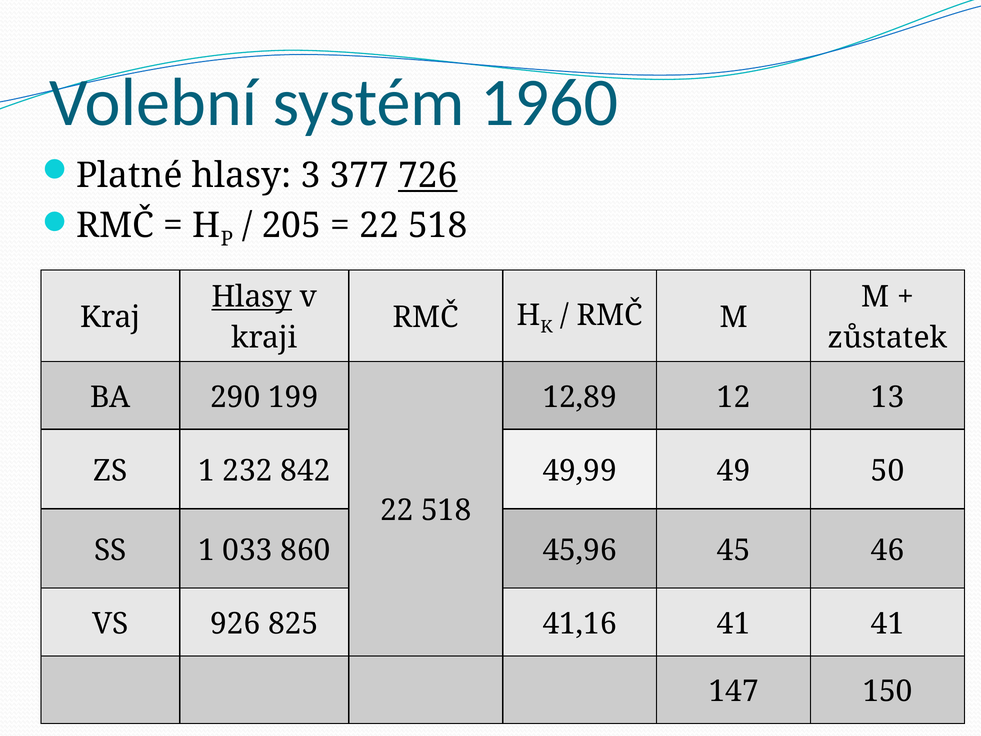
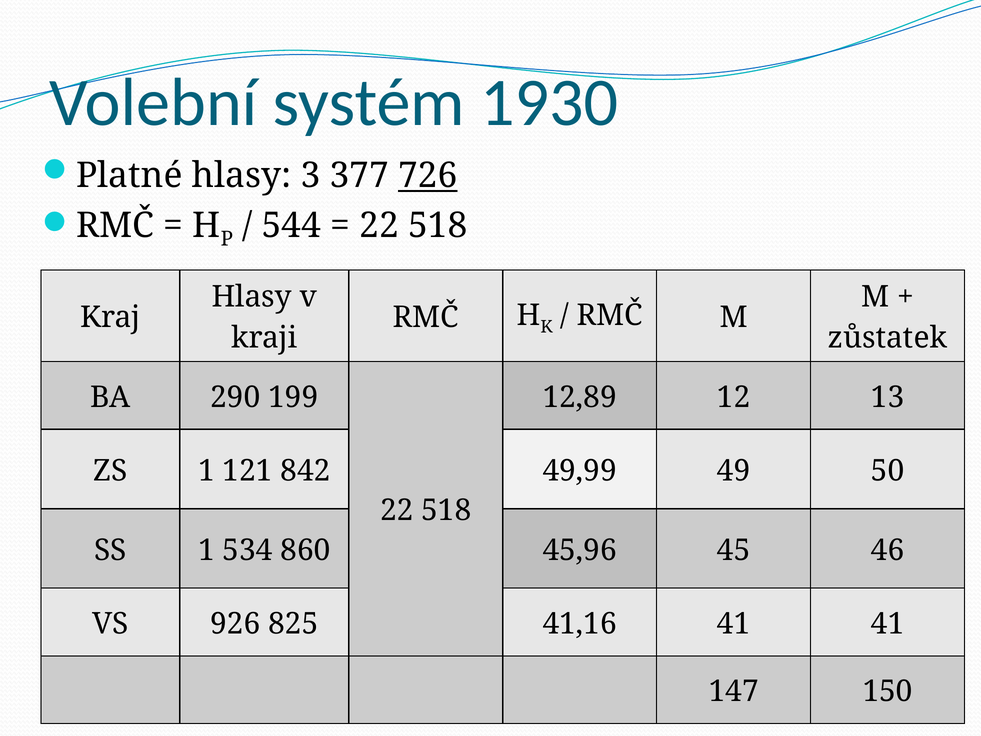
1960: 1960 -> 1930 (549, 103)
205: 205 -> 544 (291, 225)
Hlasy underline: present -> none (252, 297)
232: 232 -> 121 (248, 471)
033: 033 -> 534 (248, 550)
